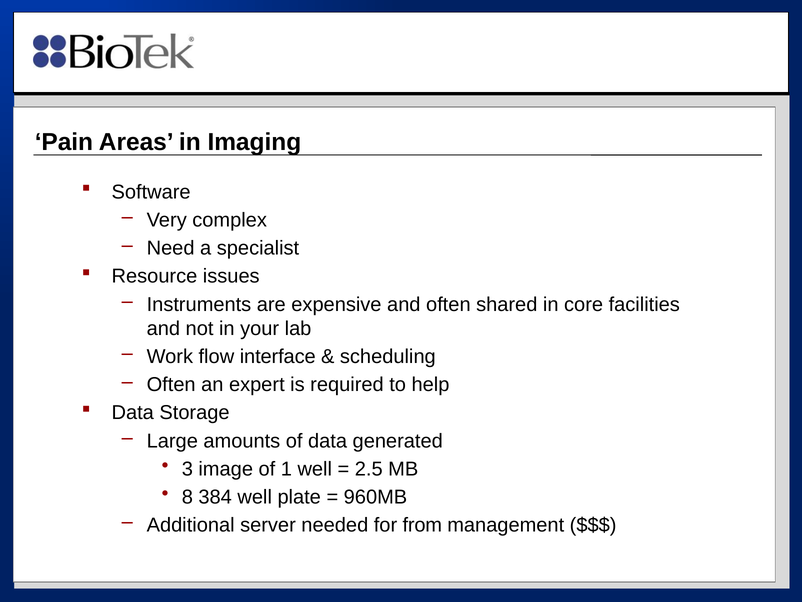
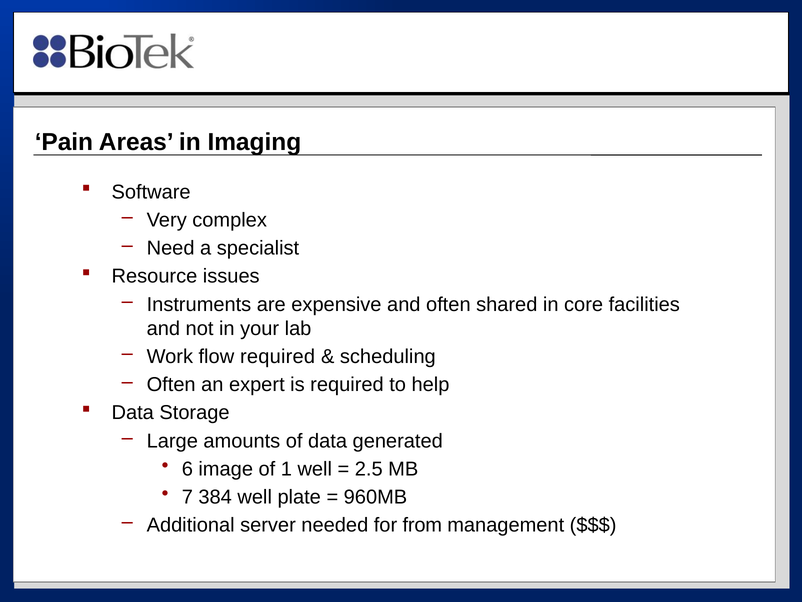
flow interface: interface -> required (278, 356)
3: 3 -> 6 (187, 469)
8: 8 -> 7 (187, 497)
